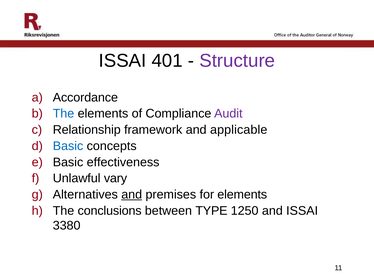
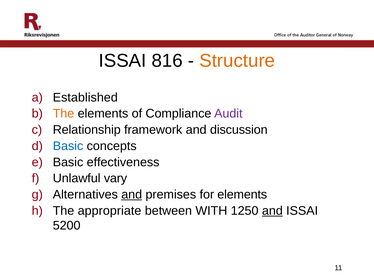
401: 401 -> 816 (167, 61)
Structure colour: purple -> orange (237, 61)
Accordance: Accordance -> Established (85, 98)
The colour: blue -> orange (64, 114)
applicable: applicable -> discussion (239, 130)
conclusions: conclusions -> appropriate (110, 211)
TYPE: TYPE -> WITH (211, 211)
and underline: none -> present (272, 211)
3380: 3380 -> 5200 (67, 226)
